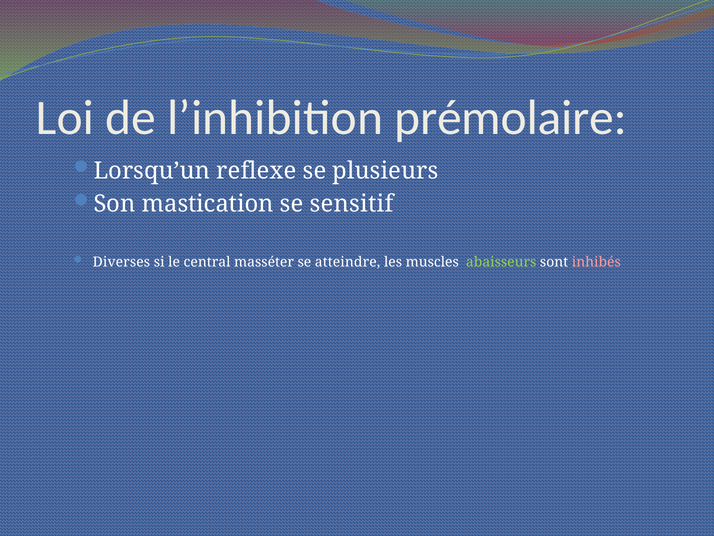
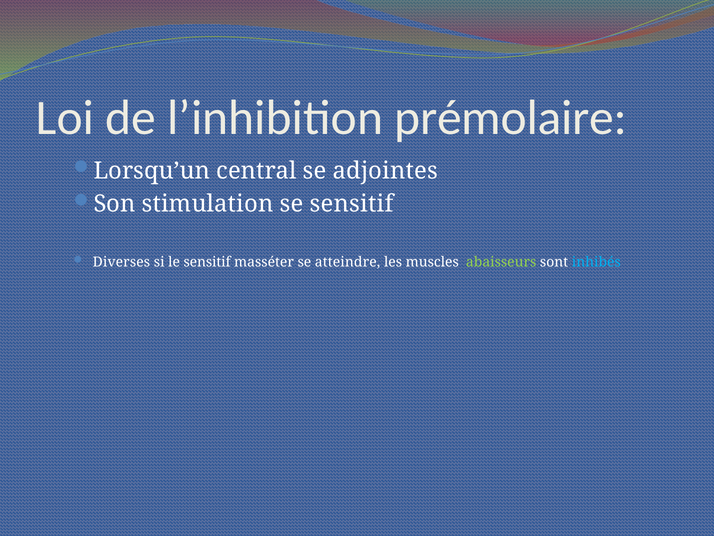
reflexe: reflexe -> central (256, 171)
plusieurs: plusieurs -> adjointes (385, 171)
mastication: mastication -> stimulation (208, 204)
le central: central -> sensitif (207, 262)
inhibés colour: pink -> light blue (596, 262)
